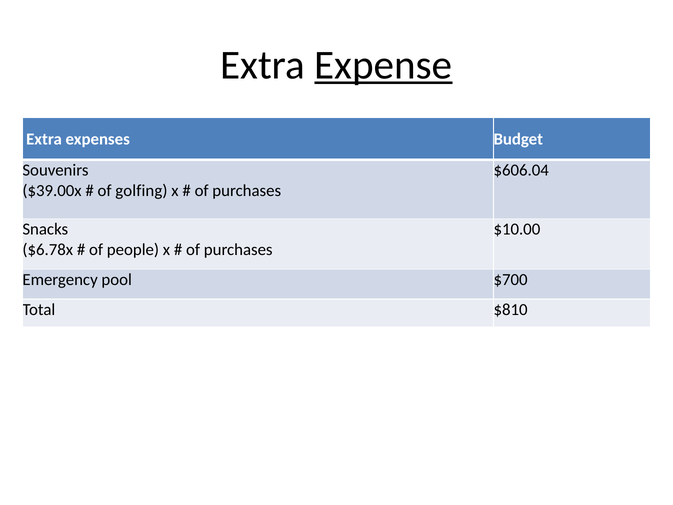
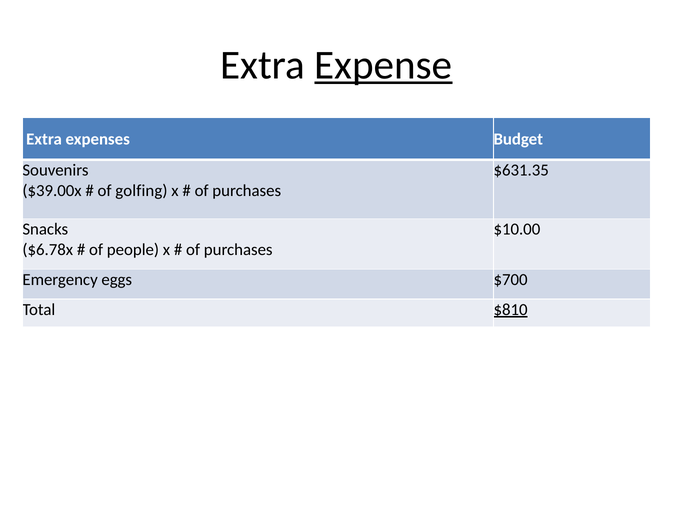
$606.04: $606.04 -> $631.35 (521, 170)
pool: pool -> eggs (117, 280)
$810 underline: none -> present (511, 309)
